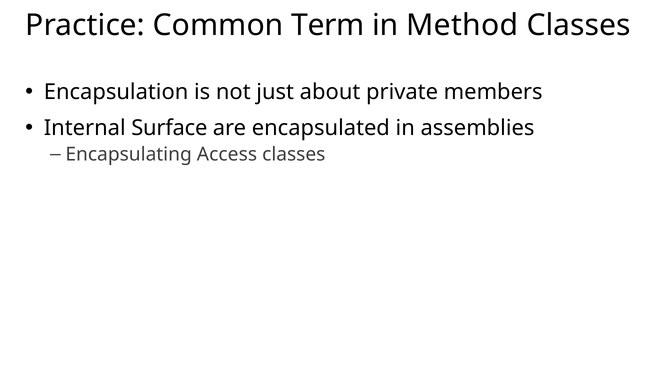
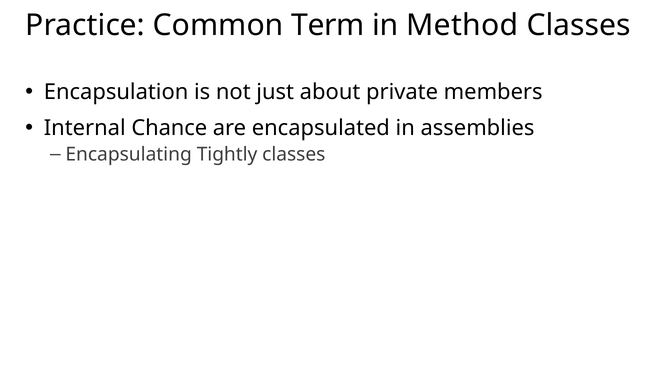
Surface: Surface -> Chance (169, 128)
Access: Access -> Tightly (227, 155)
